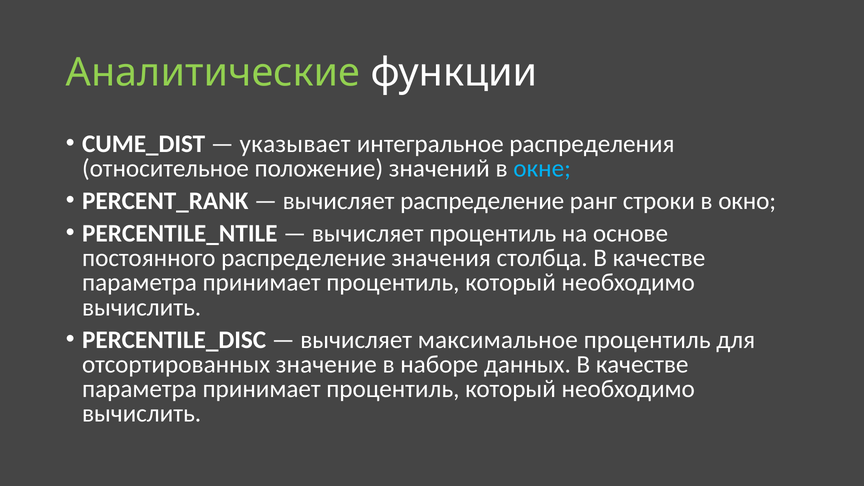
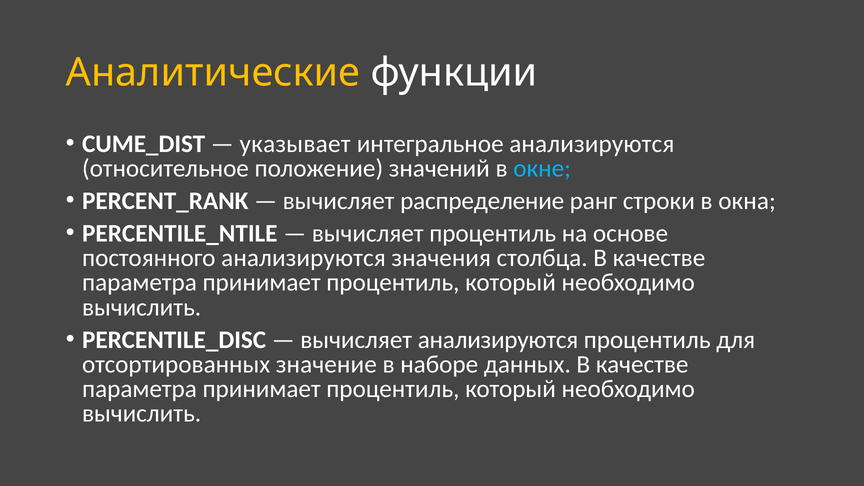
Аналитические colour: light green -> yellow (213, 73)
интегральное распределения: распределения -> анализируются (592, 144)
окно: окно -> окна (747, 201)
постоянного распределение: распределение -> анализируются (303, 258)
вычисляет максимальное: максимальное -> анализируются (498, 340)
